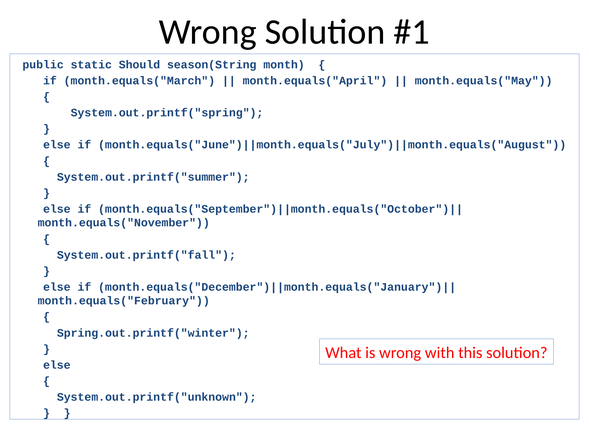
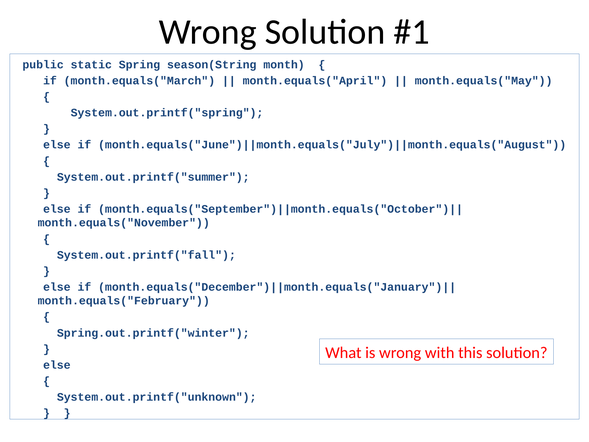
Should: Should -> Spring (139, 65)
